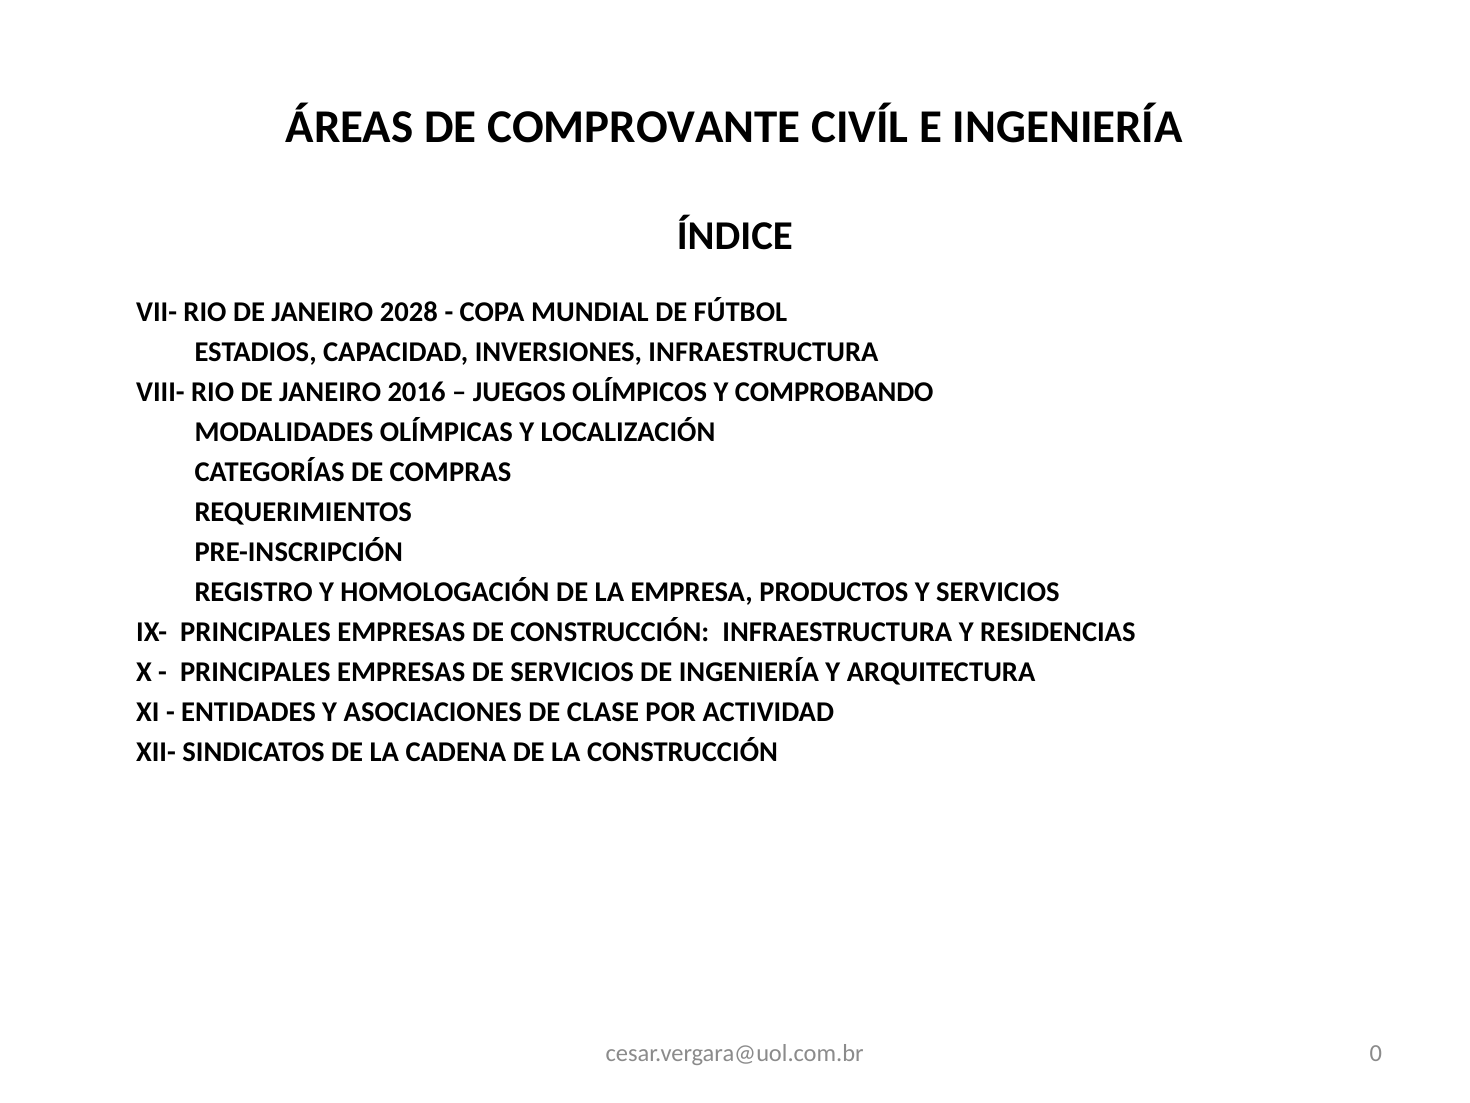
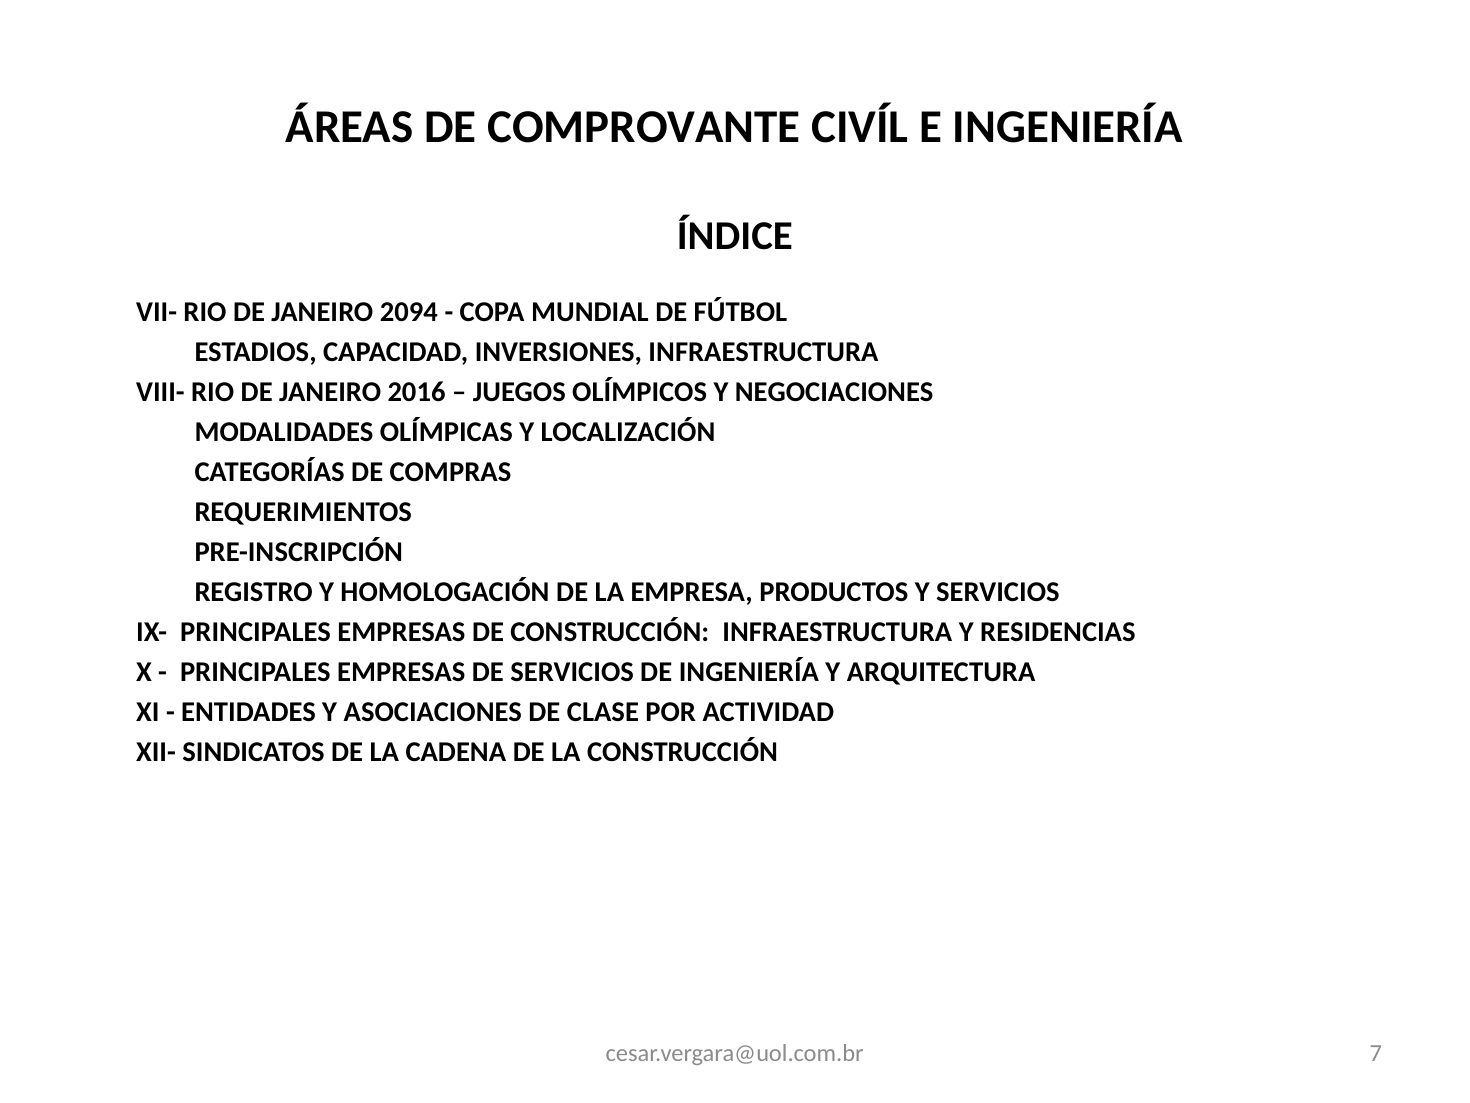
2028: 2028 -> 2094 (409, 311)
COMPROBANDO: COMPROBANDO -> NEGOCIACIONES (834, 392)
0: 0 -> 7 (1376, 1053)
